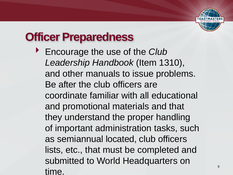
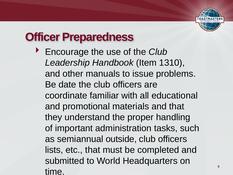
after: after -> date (67, 85)
located: located -> outside (121, 139)
